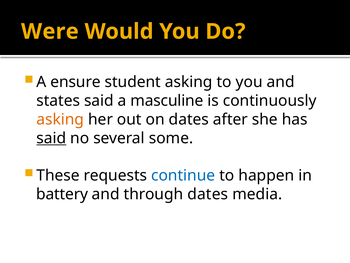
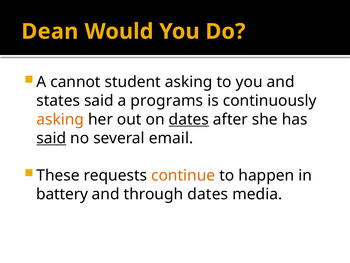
Were: Were -> Dean (50, 31)
ensure: ensure -> cannot (75, 82)
masculine: masculine -> programs (167, 101)
dates underline: none -> present (189, 119)
some: some -> email (171, 138)
continue colour: blue -> orange (183, 175)
